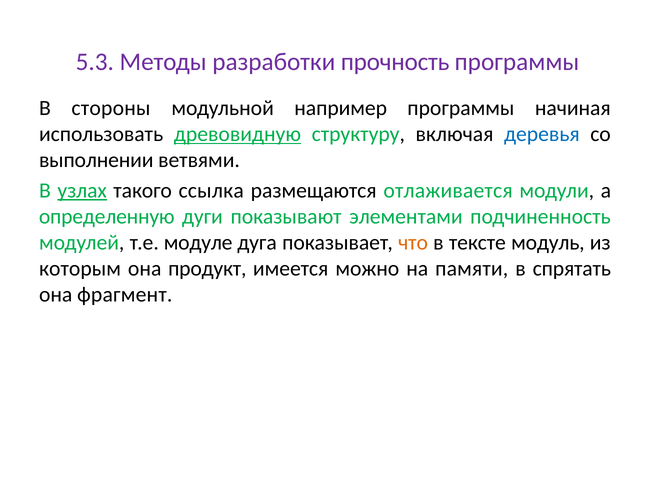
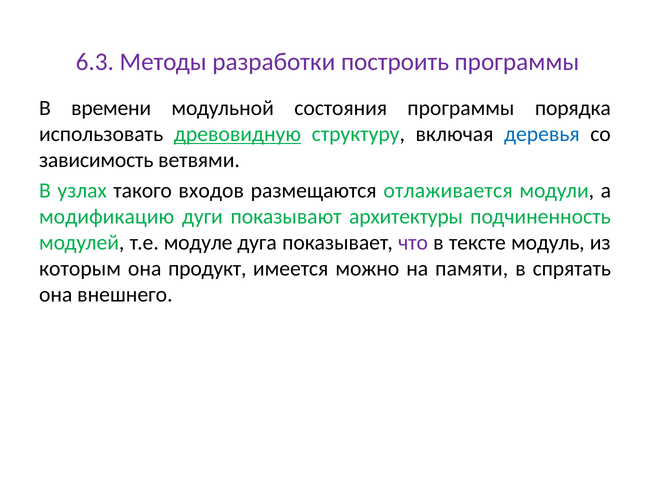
5.3: 5.3 -> 6.3 (95, 62)
прочность: прочность -> построить (395, 62)
стороны: стороны -> времени (111, 108)
например: например -> состояния (341, 108)
начиная: начиная -> порядка (573, 108)
выполнении: выполнении -> зависимость (96, 160)
узлах underline: present -> none (82, 190)
ссылка: ссылка -> входов (211, 190)
определенную: определенную -> модификацию (107, 216)
элементами: элементами -> архитектуры (406, 216)
что colour: orange -> purple (413, 242)
фрагмент: фрагмент -> внешнего (125, 294)
